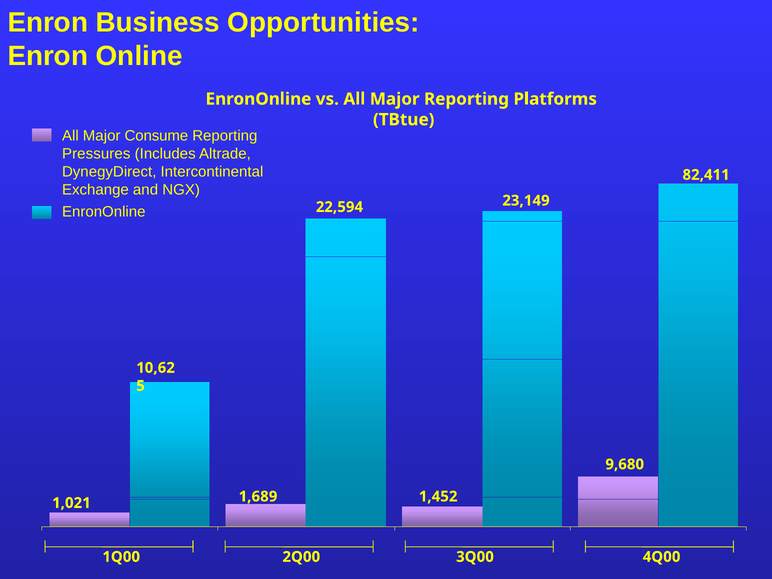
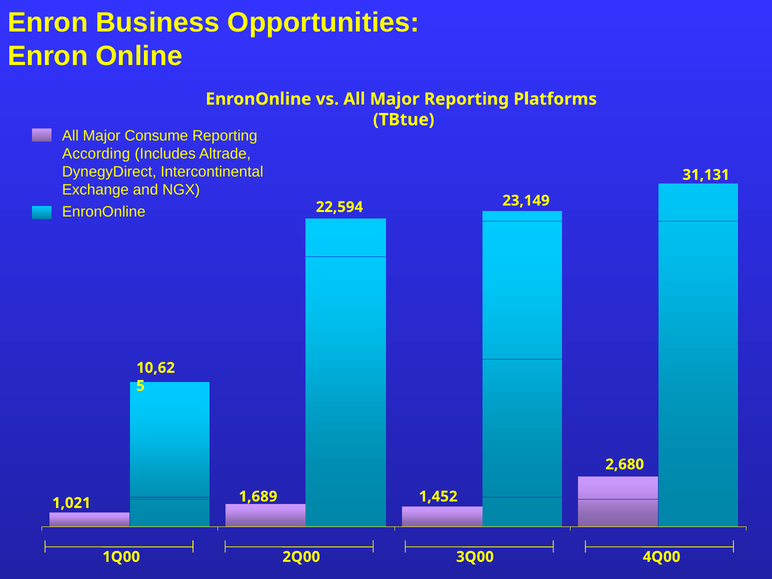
Pressures: Pressures -> According (96, 154)
82,411: 82,411 -> 31,131 (706, 175)
9,680: 9,680 -> 2,680 (625, 464)
